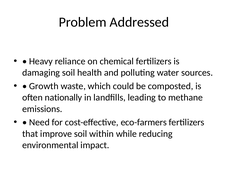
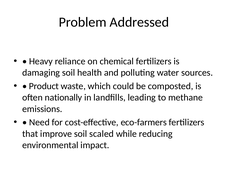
Growth: Growth -> Product (44, 86)
within: within -> scaled (102, 134)
